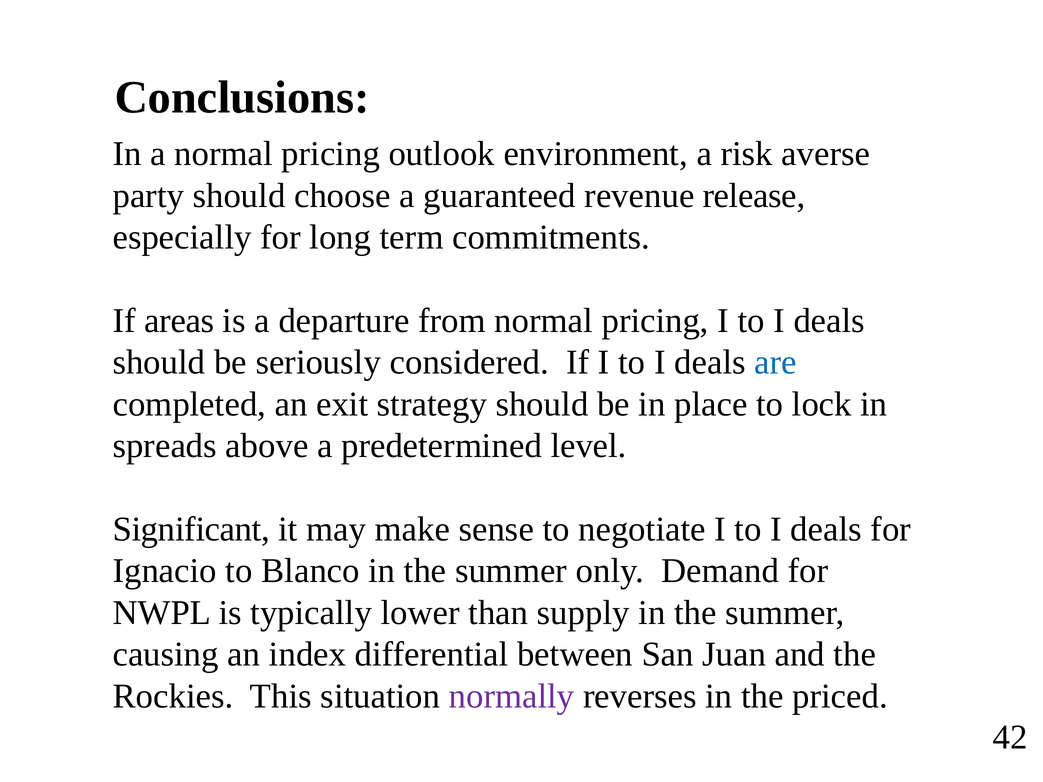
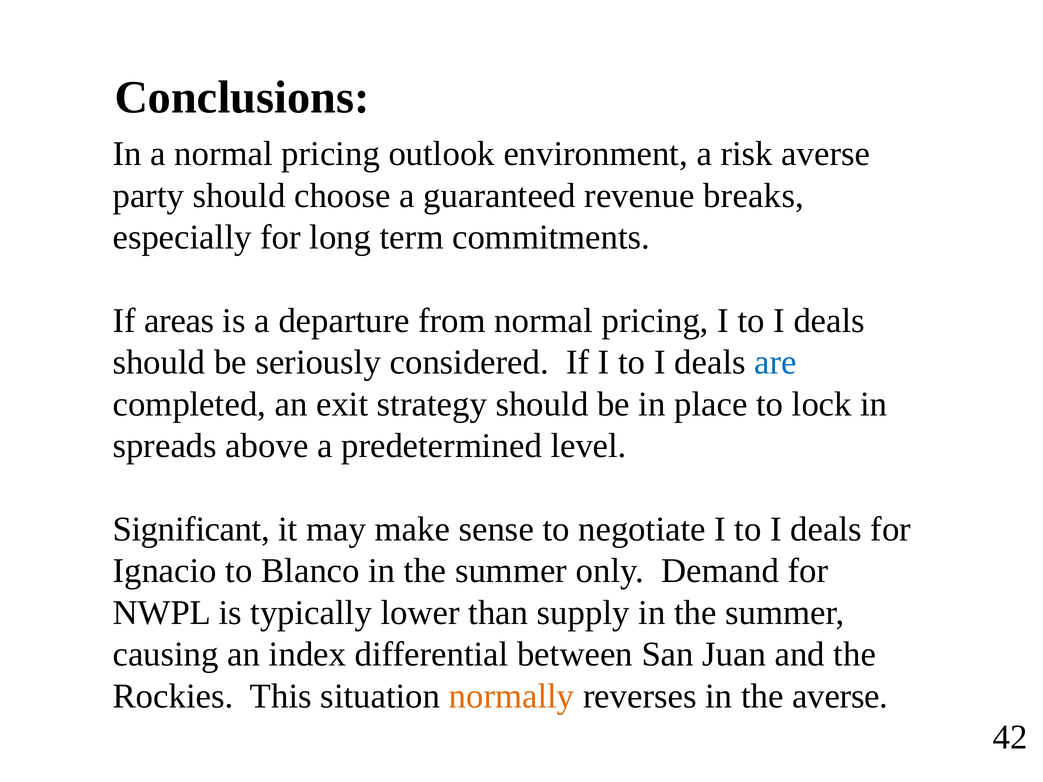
release: release -> breaks (754, 196)
normally colour: purple -> orange (512, 696)
the priced: priced -> averse (840, 696)
